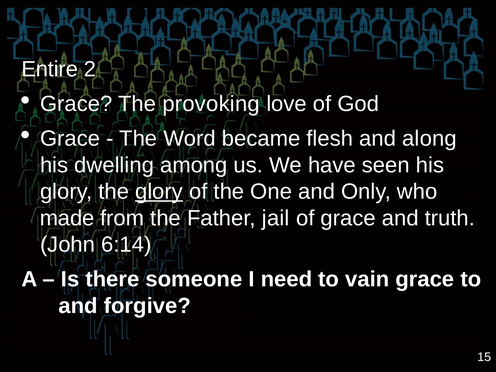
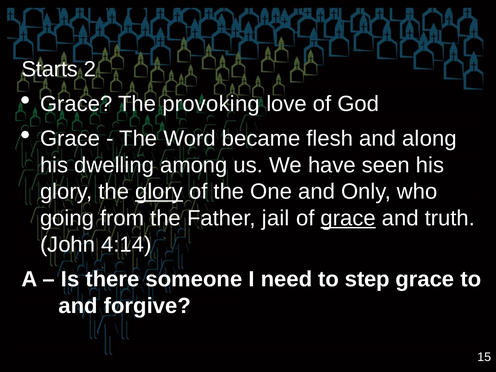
Entire: Entire -> Starts (50, 69)
made: made -> going (67, 218)
grace underline: none -> present (348, 218)
6:14: 6:14 -> 4:14 (126, 245)
vain: vain -> step (367, 279)
